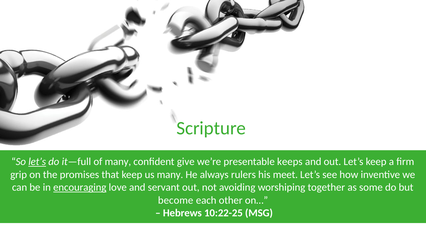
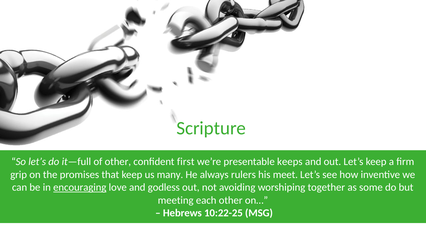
let’s underline: present -> none (37, 162)
of many: many -> other (118, 162)
give: give -> first (186, 162)
servant: servant -> godless (164, 187)
become: become -> meeting (176, 200)
